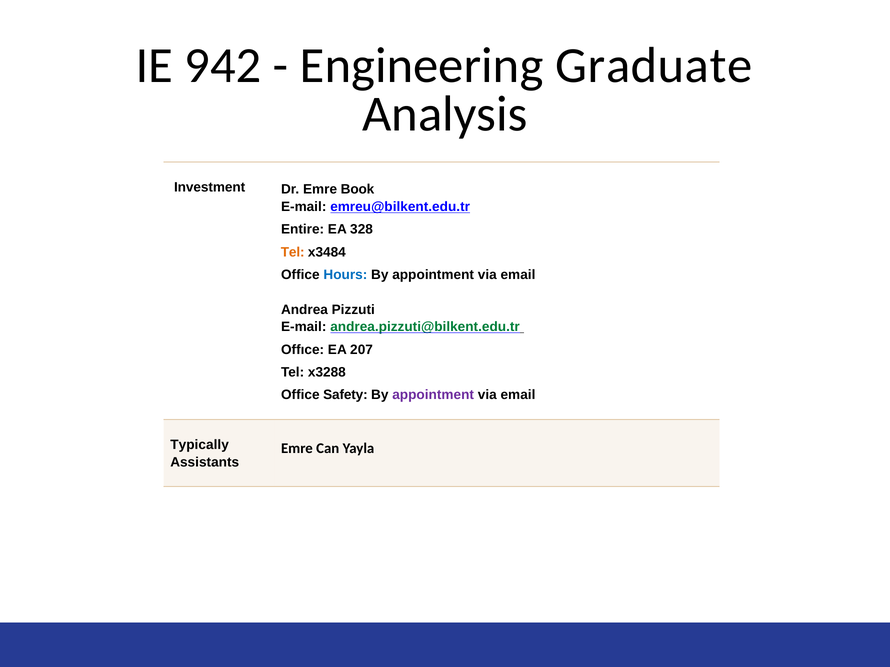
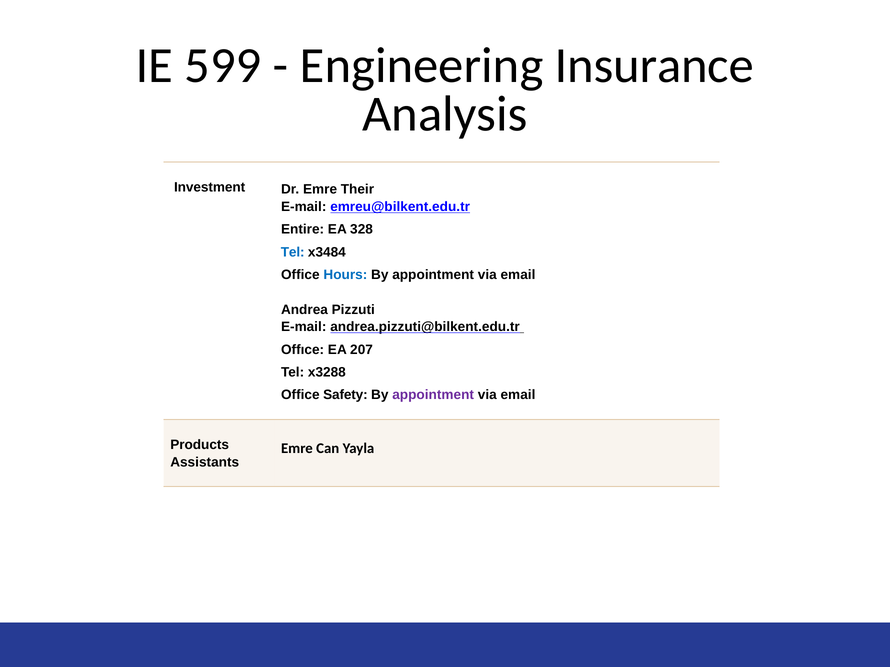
942: 942 -> 599 (223, 66)
Graduate: Graduate -> Insurance (654, 66)
Book: Book -> Their (357, 190)
Tel colour: orange -> blue (293, 252)
andrea.pizzuti@bilkent.edu.tr colour: green -> black (425, 327)
Typically: Typically -> Products (200, 445)
